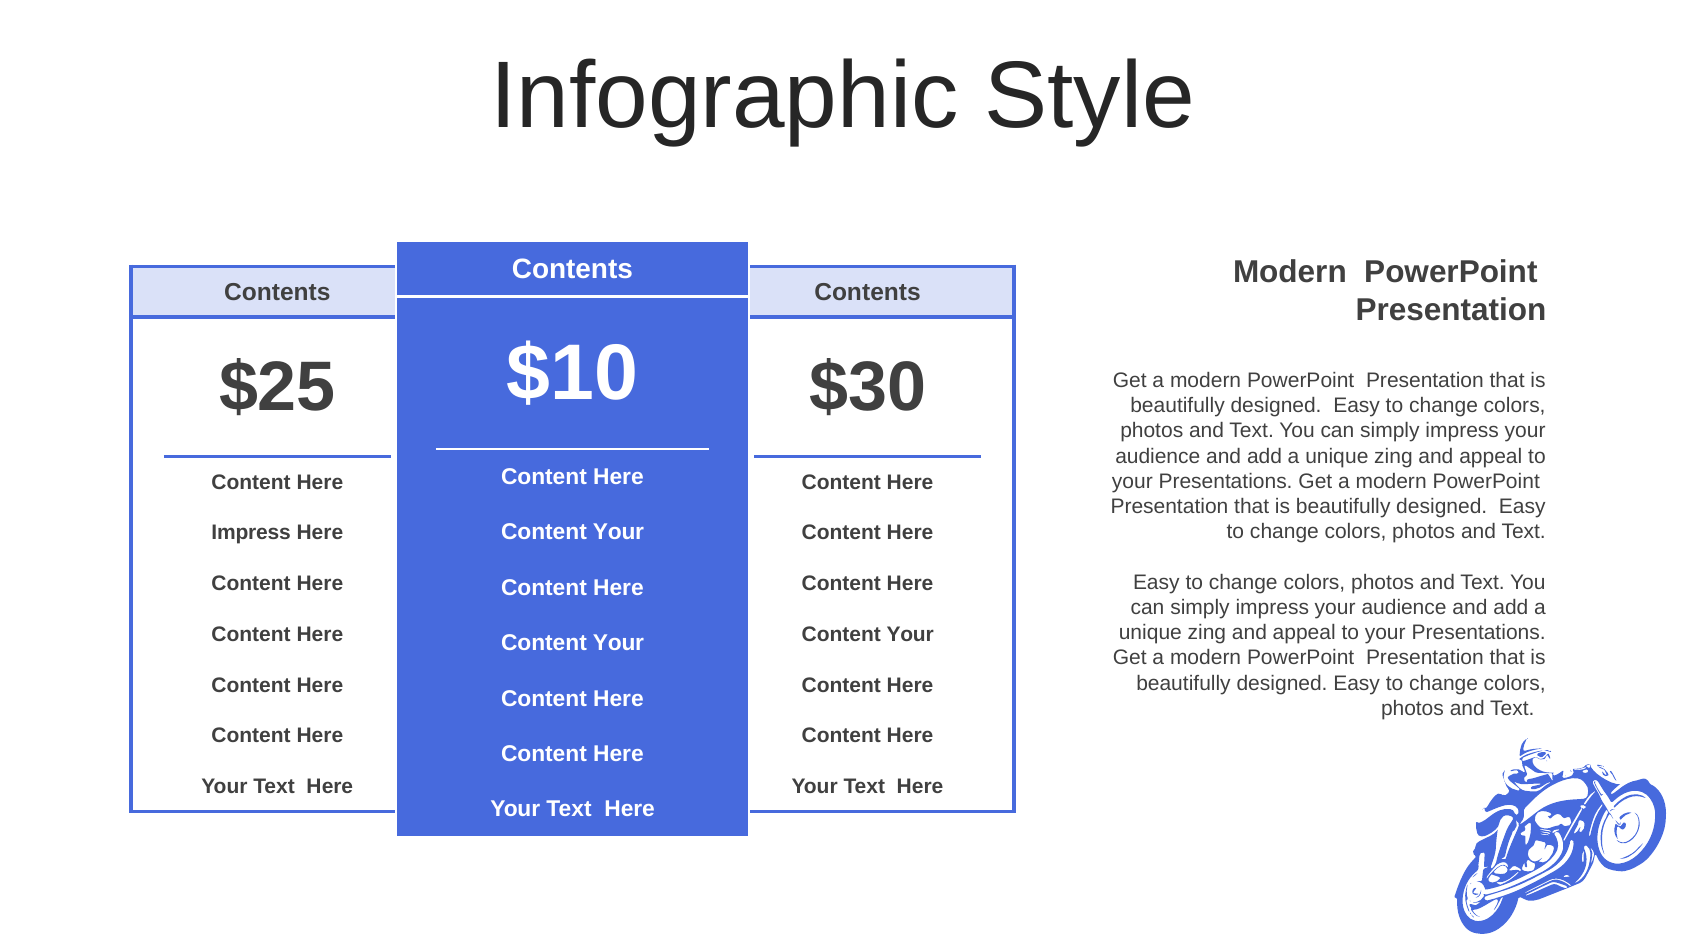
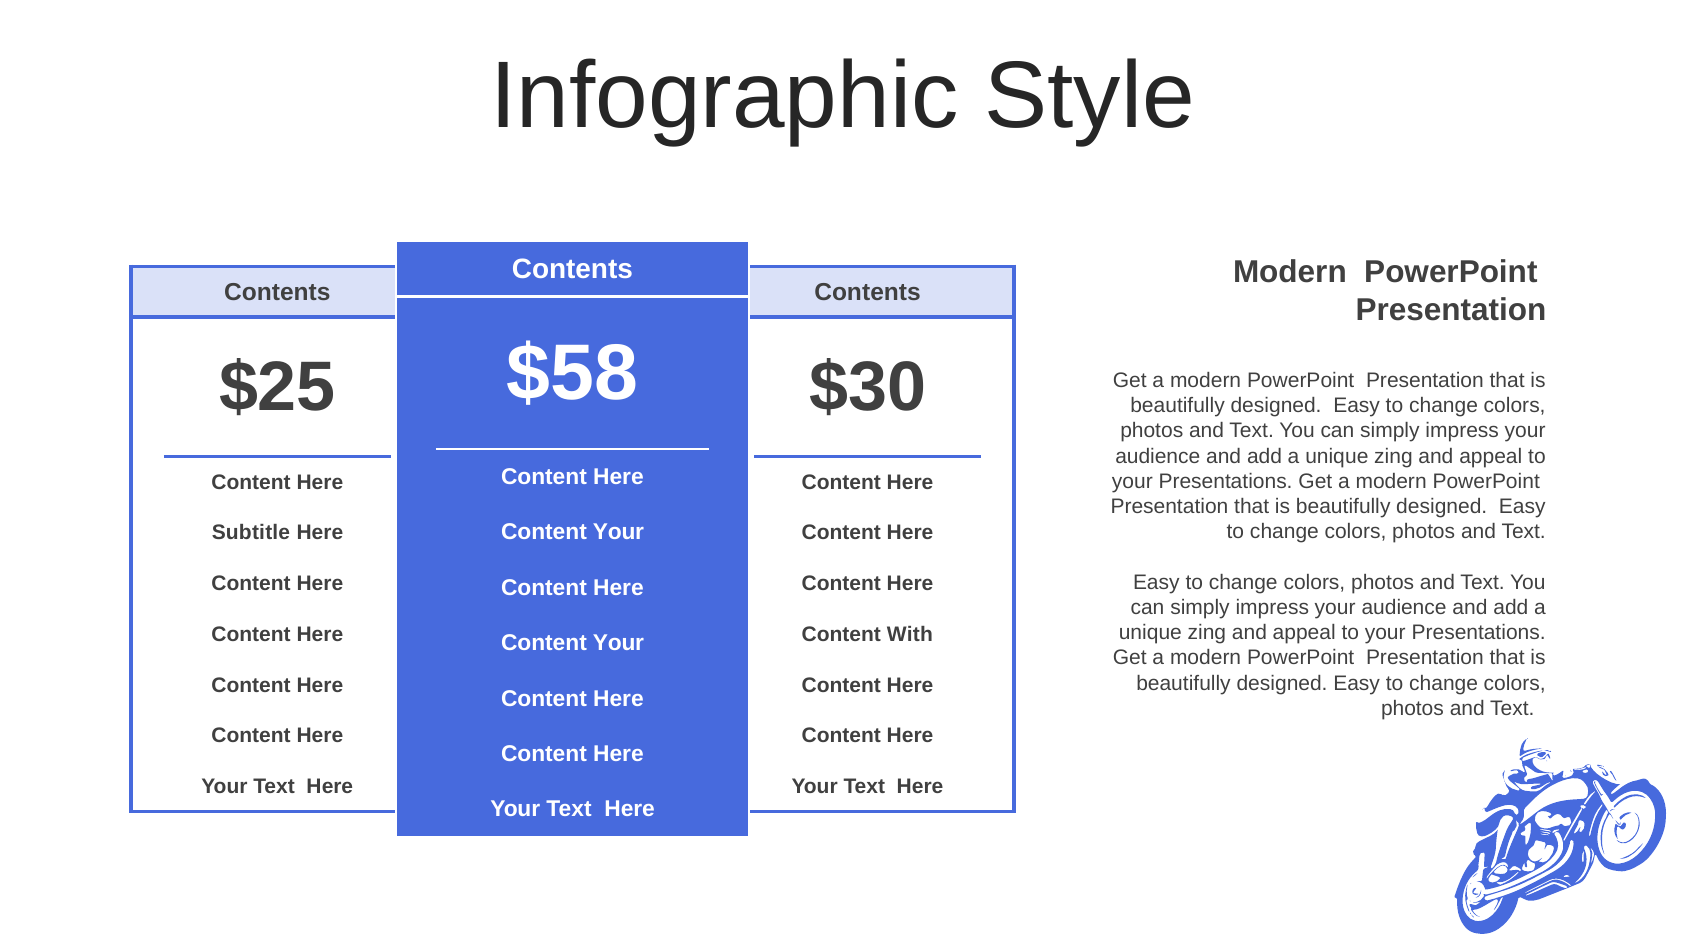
$10: $10 -> $58 (573, 374)
Impress: Impress -> Subtitle (251, 533)
Your: Your -> With (910, 635)
